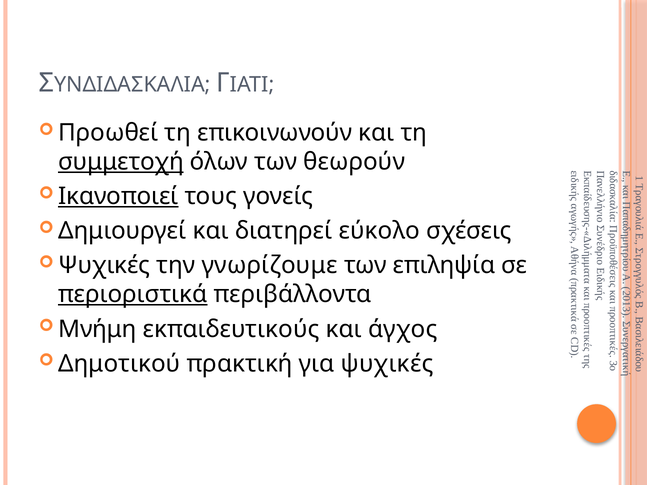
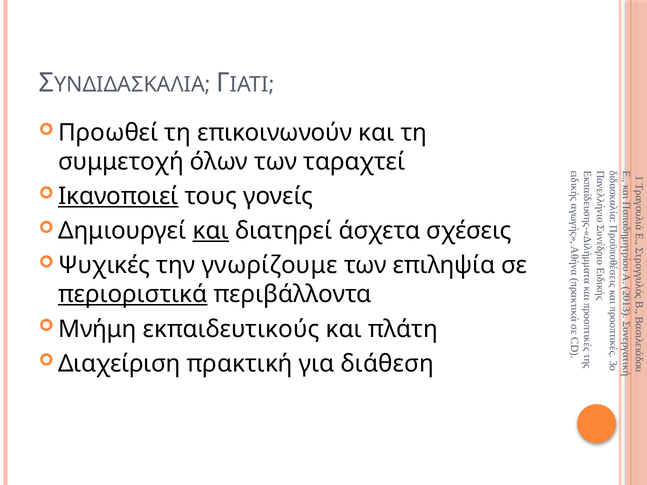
συμμετοχή underline: present -> none (121, 162)
θεωρούν: θεωρούν -> ταραχτεί (354, 162)
και underline: none -> present (211, 231)
εύκολο: εύκολο -> άσχετα (380, 231)
άγχος: άγχος -> πλάτη (403, 329)
Δημοτικού: Δημοτικού -> Διαχείριση (119, 364)
για ψυχικές: ψυχικές -> διάθεση (387, 364)
